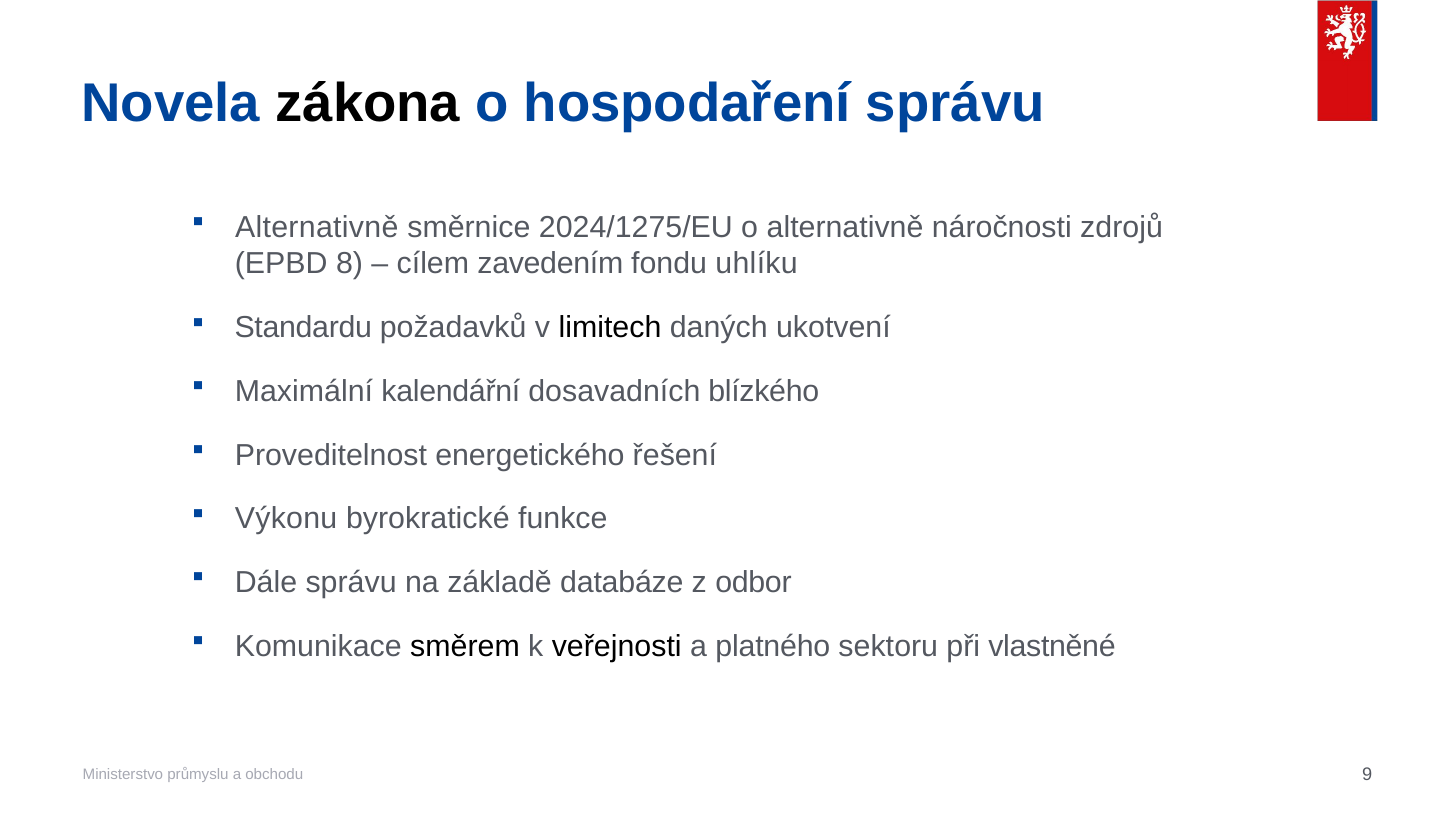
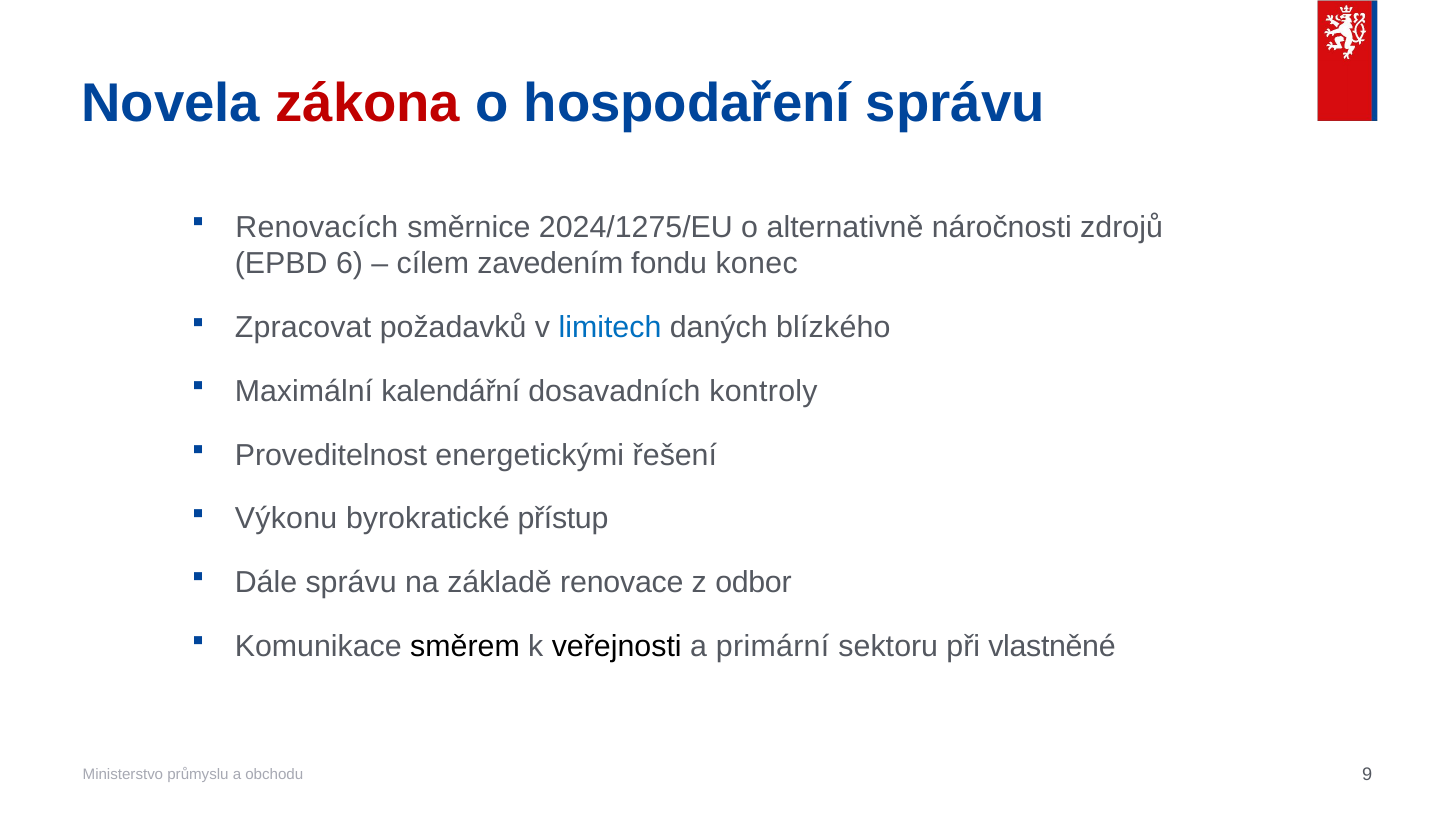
zákona colour: black -> red (368, 103)
Alternativně: Alternativně -> Renovacích (317, 228)
8: 8 -> 6 (349, 264)
uhlíku: uhlíku -> konec (757, 264)
Standardu: Standardu -> Zpracovat (303, 328)
limitech colour: black -> blue (610, 328)
ukotvení: ukotvení -> blízkého (833, 328)
blízkého: blízkého -> kontroly (763, 392)
energetického: energetického -> energetickými (530, 455)
funkce: funkce -> přístup (563, 519)
databáze: databáze -> renovace (622, 583)
platného: platného -> primární (773, 647)
